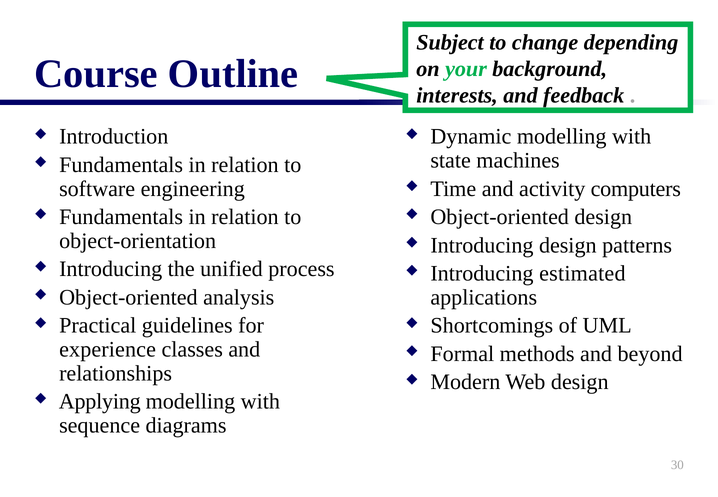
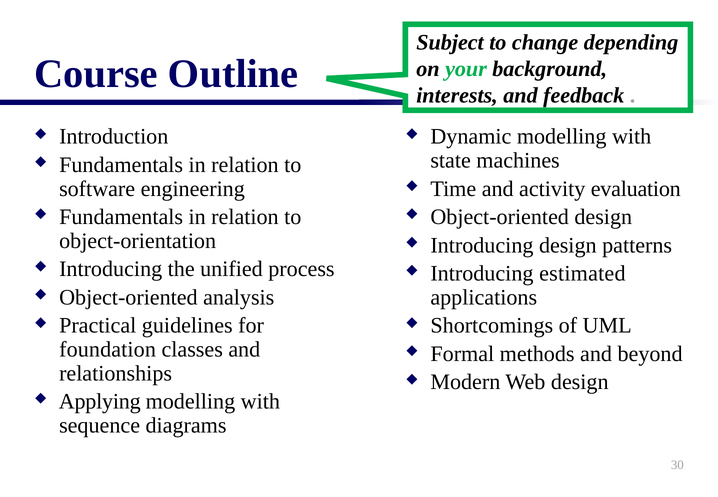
computers: computers -> evaluation (636, 189)
experience: experience -> foundation (108, 350)
